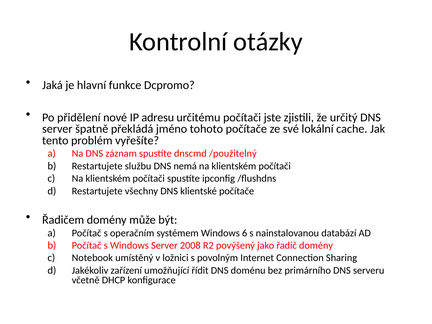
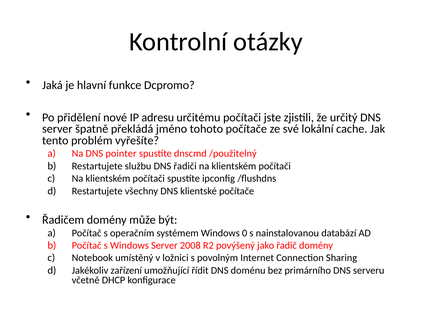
záznam: záznam -> pointer (121, 154)
nemá: nemá -> řadiči (185, 166)
6: 6 -> 0 (245, 233)
